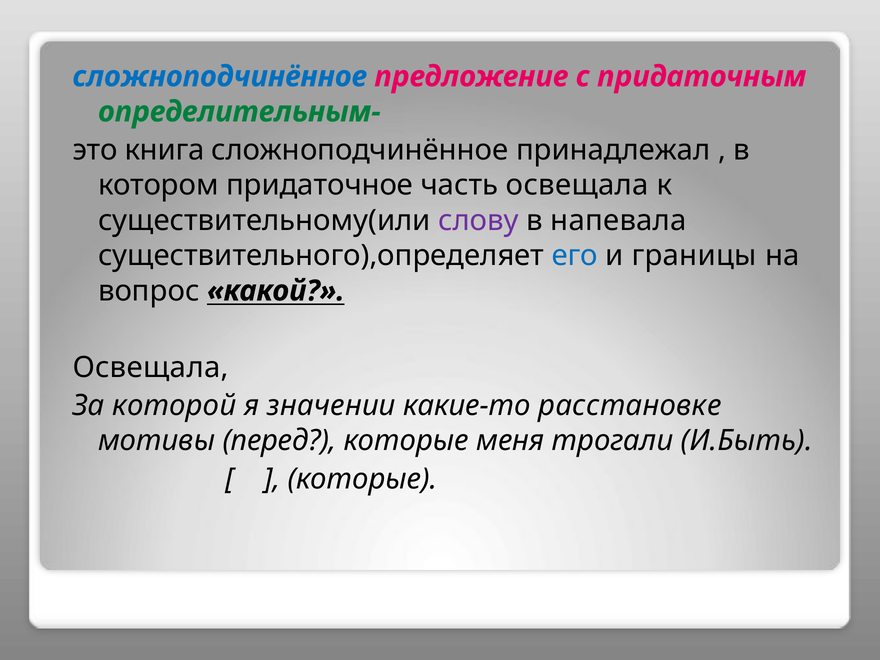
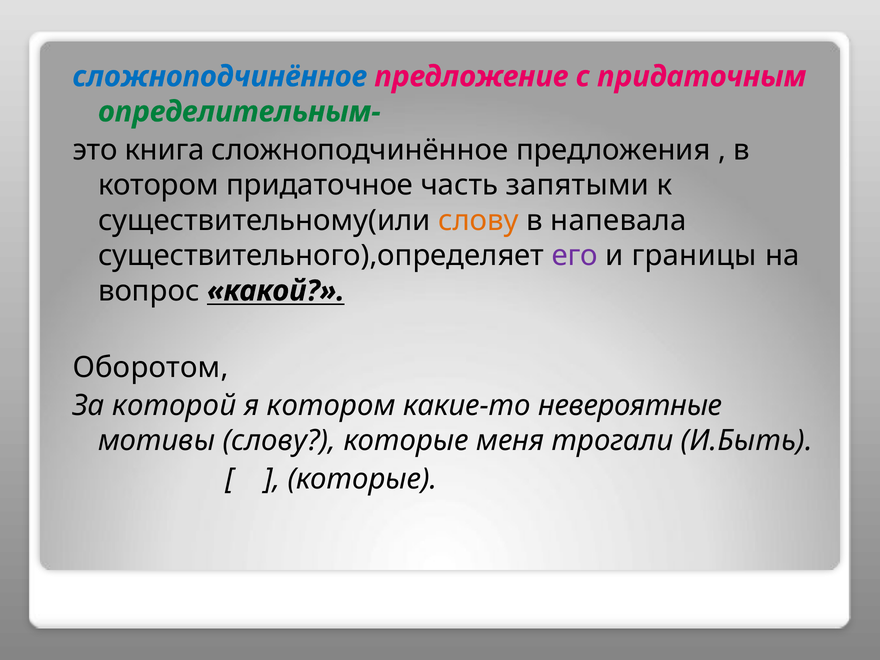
принадлежал: принадлежал -> предложения (613, 150)
часть освещала: освещала -> запятыми (577, 185)
слову colour: purple -> orange (479, 220)
его colour: blue -> purple (575, 256)
Освещала: Освещала -> Оборотом (151, 367)
я значении: значении -> котором (331, 406)
расстановке: расстановке -> невероятные (630, 406)
мотивы перед: перед -> слову (279, 441)
